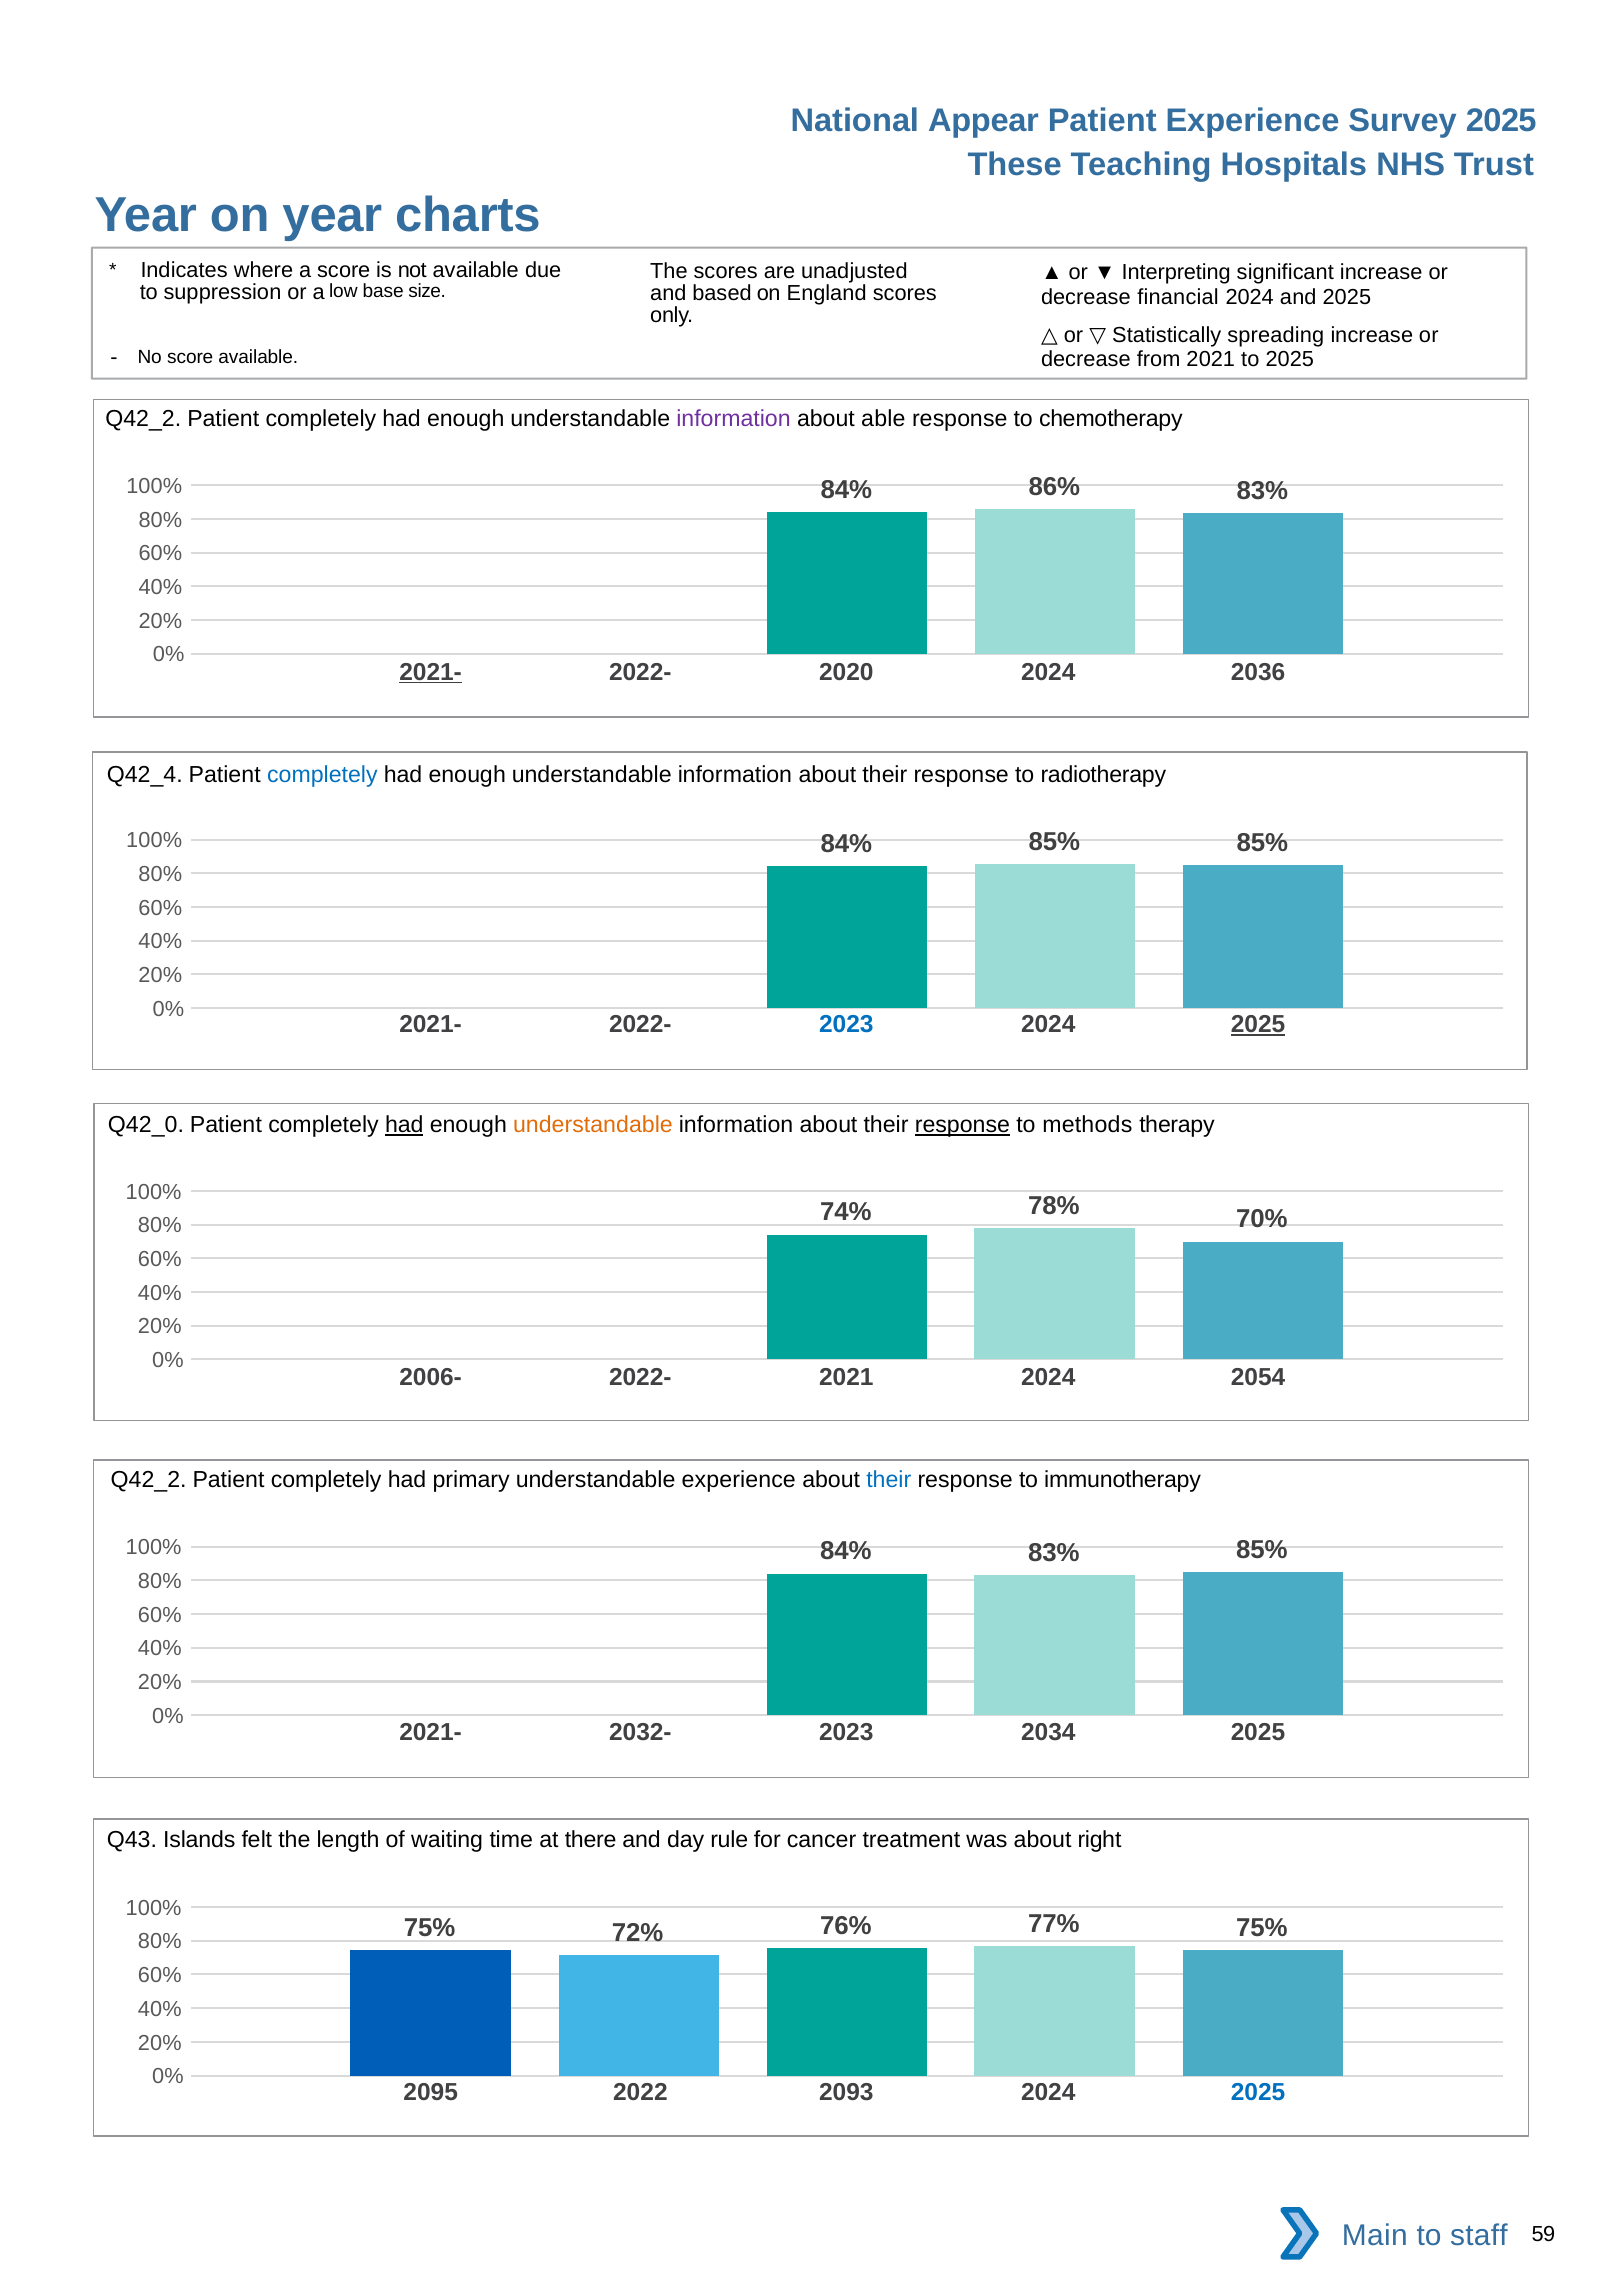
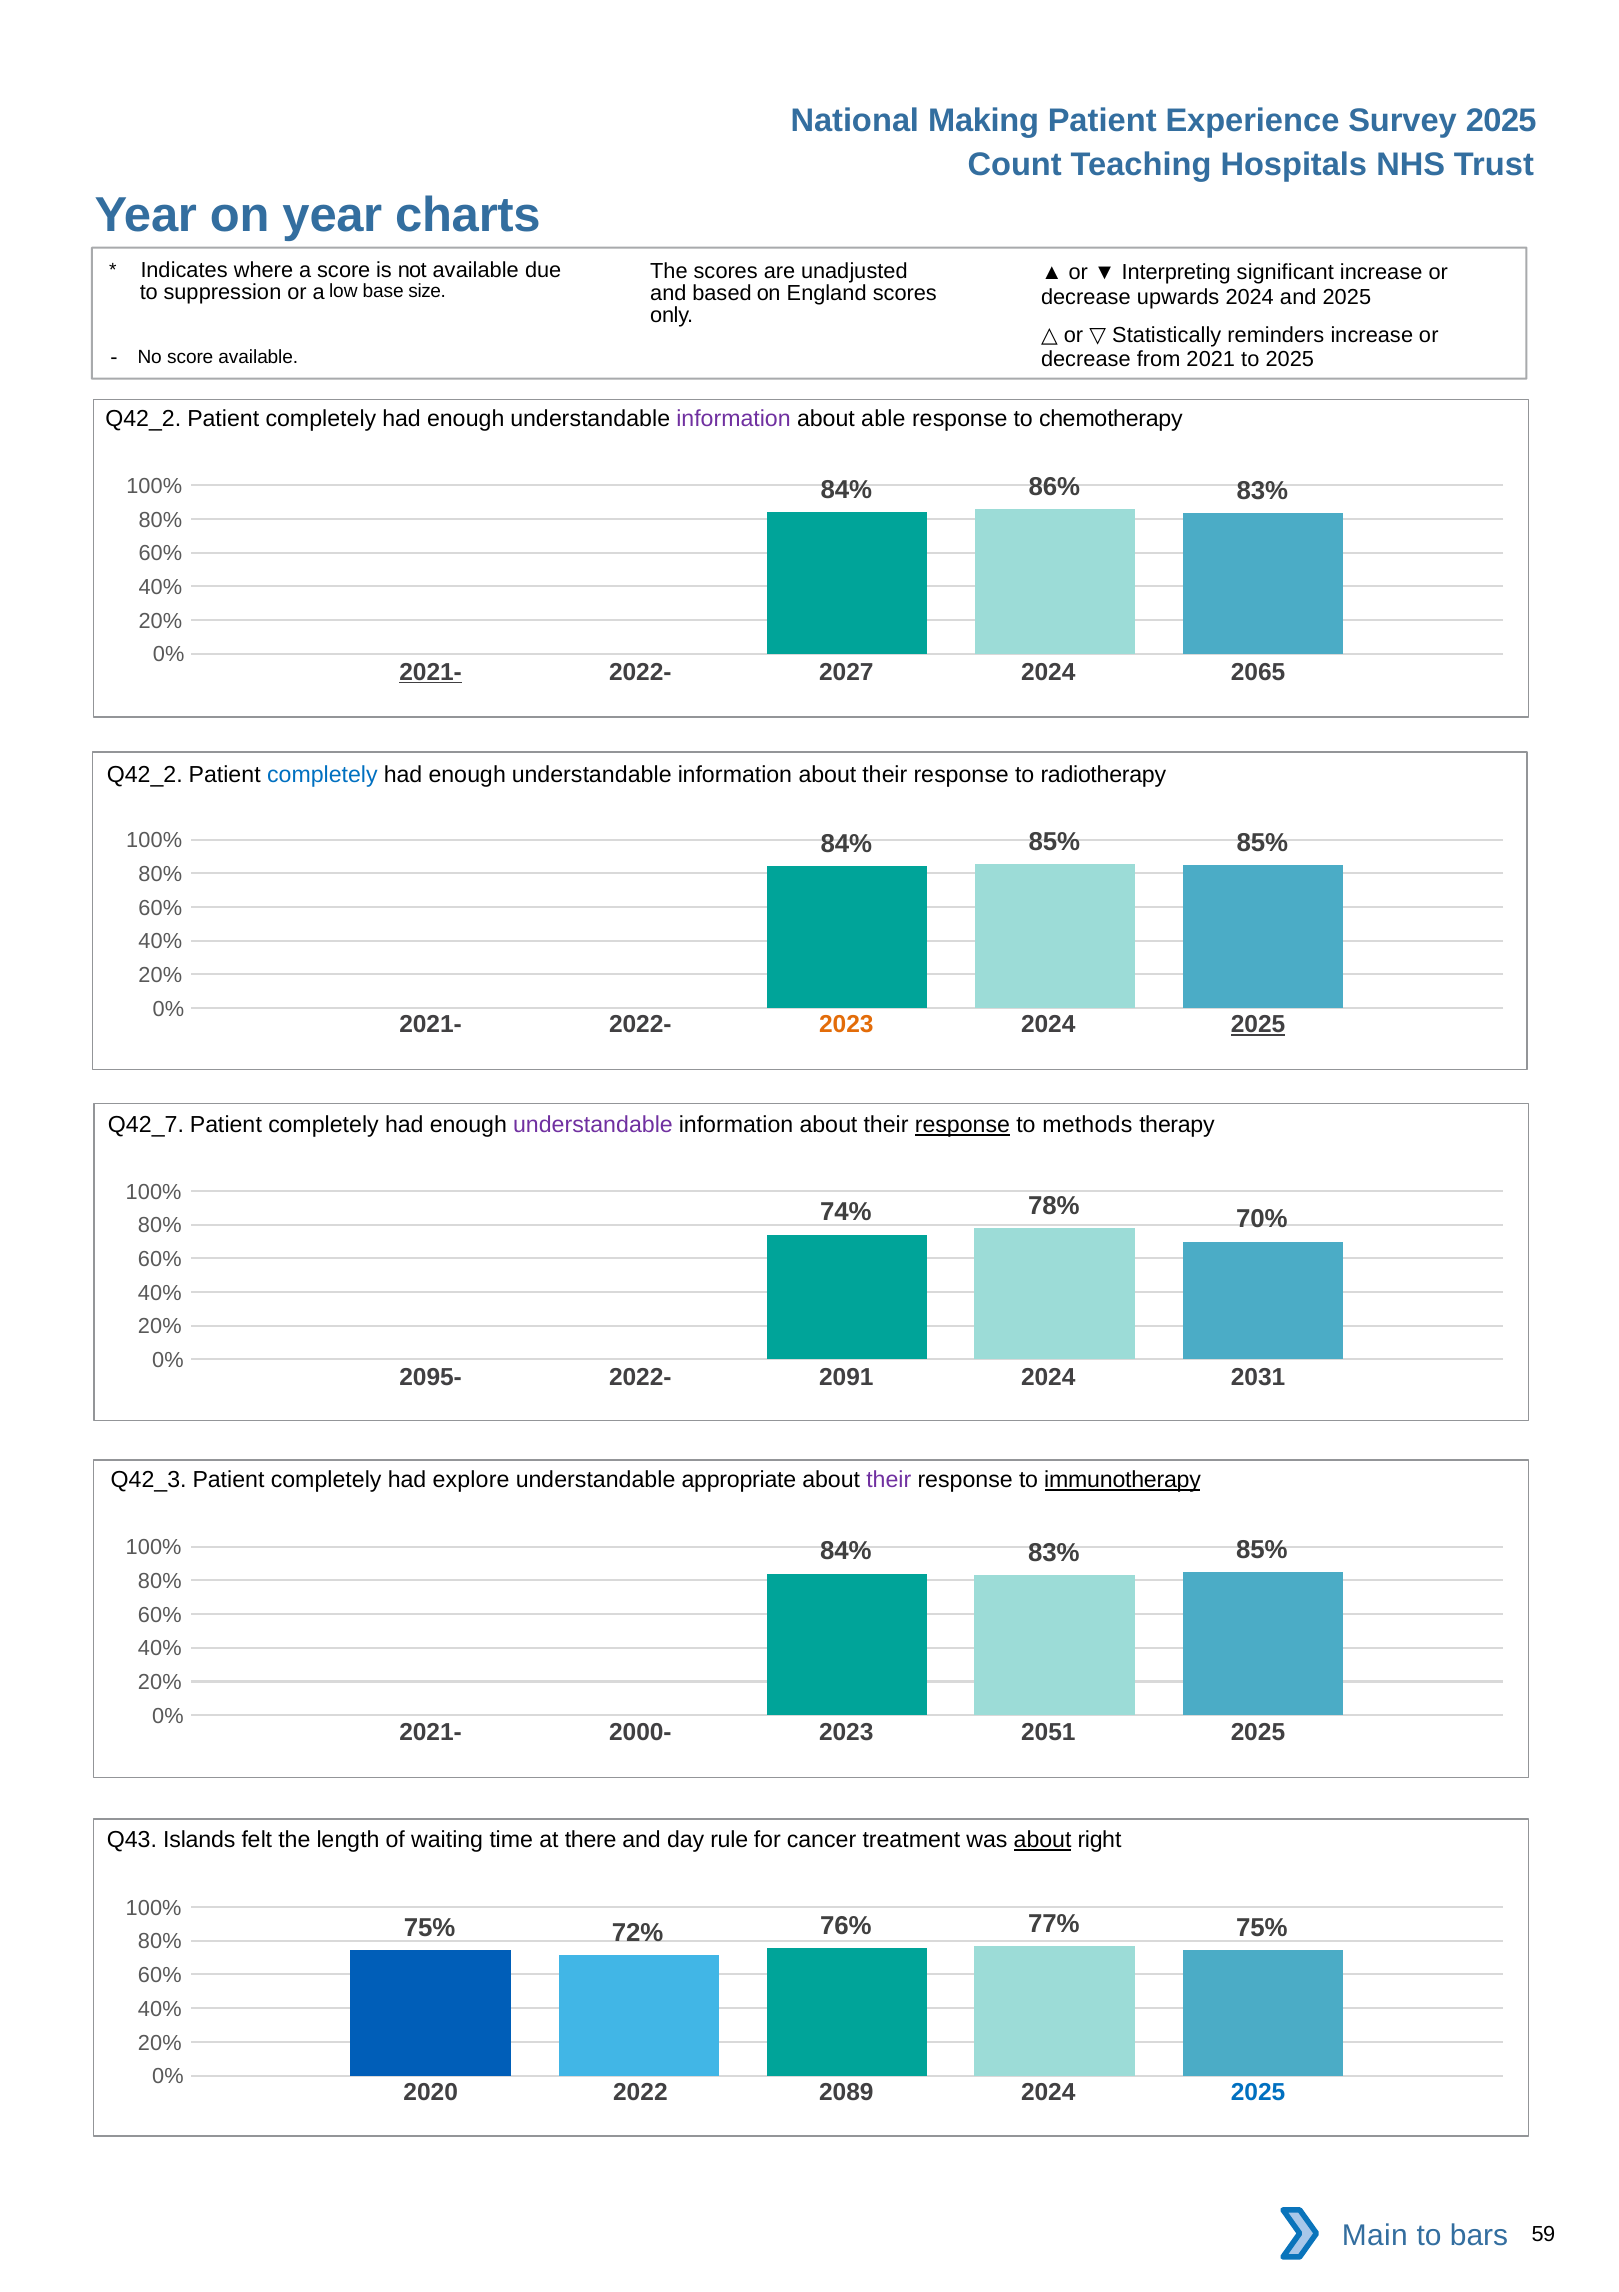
Appear: Appear -> Making (984, 121)
These: These -> Count (1015, 165)
financial: financial -> upwards (1178, 297)
spreading: spreading -> reminders (1276, 335)
2020: 2020 -> 2027 (846, 672)
2036: 2036 -> 2065 (1258, 672)
Q42_4: Q42_4 -> Q42_2 (145, 775)
2023 colour: blue -> orange (846, 1024)
Q42_0: Q42_0 -> Q42_7 (146, 1125)
had underline: present -> none (404, 1125)
understandable colour: orange -> purple (593, 1125)
2006-: 2006- -> 2095- (431, 1377)
2022- 2021: 2021 -> 2091 (846, 1377)
2054: 2054 -> 2031 (1258, 1377)
Q42_2: Q42_2 -> Q42_3 (149, 1479)
primary: primary -> explore (471, 1479)
understandable experience: experience -> appropriate (739, 1479)
their colour: blue -> purple (889, 1479)
immunotherapy underline: none -> present (1123, 1479)
2032-: 2032- -> 2000- (640, 1732)
2034: 2034 -> 2051 (1048, 1732)
about underline: none -> present (1043, 1839)
2095: 2095 -> 2020 (431, 2091)
2093: 2093 -> 2089 (846, 2091)
staff: staff -> bars (1479, 2235)
